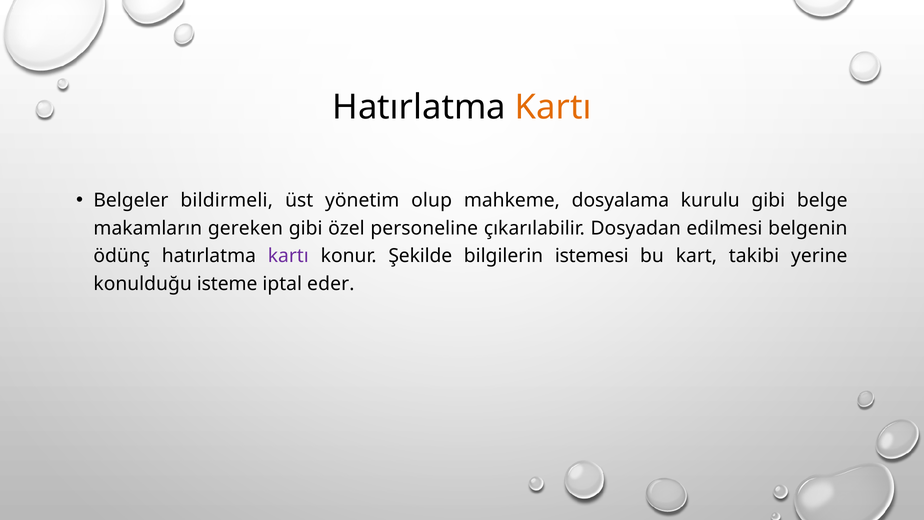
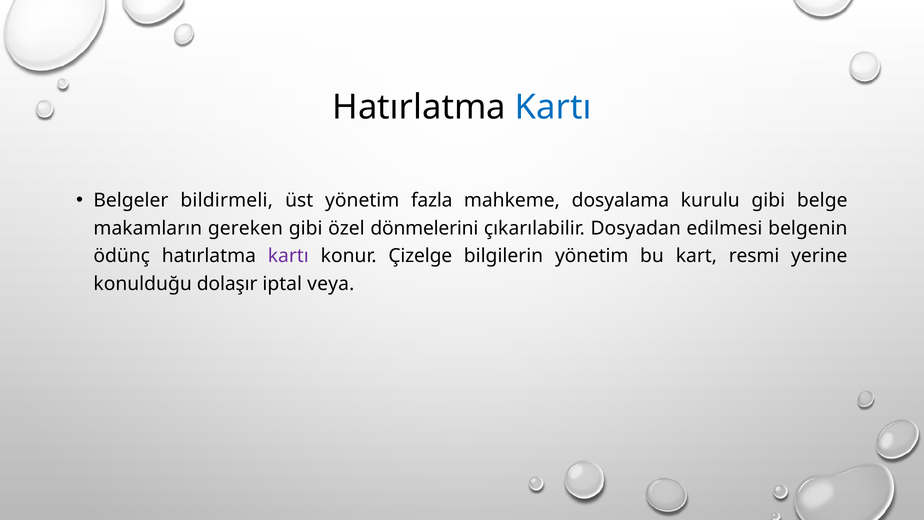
Kartı colour: orange -> blue (553, 107)
olup: olup -> fazla (432, 200)
personeline: personeline -> dönmelerini (424, 228)
Şekilde: Şekilde -> Çizelge (420, 256)
bilgilerin istemesi: istemesi -> yönetim (592, 256)
takibi: takibi -> resmi (754, 256)
isteme: isteme -> dolaşır (227, 284)
eder: eder -> veya (331, 284)
